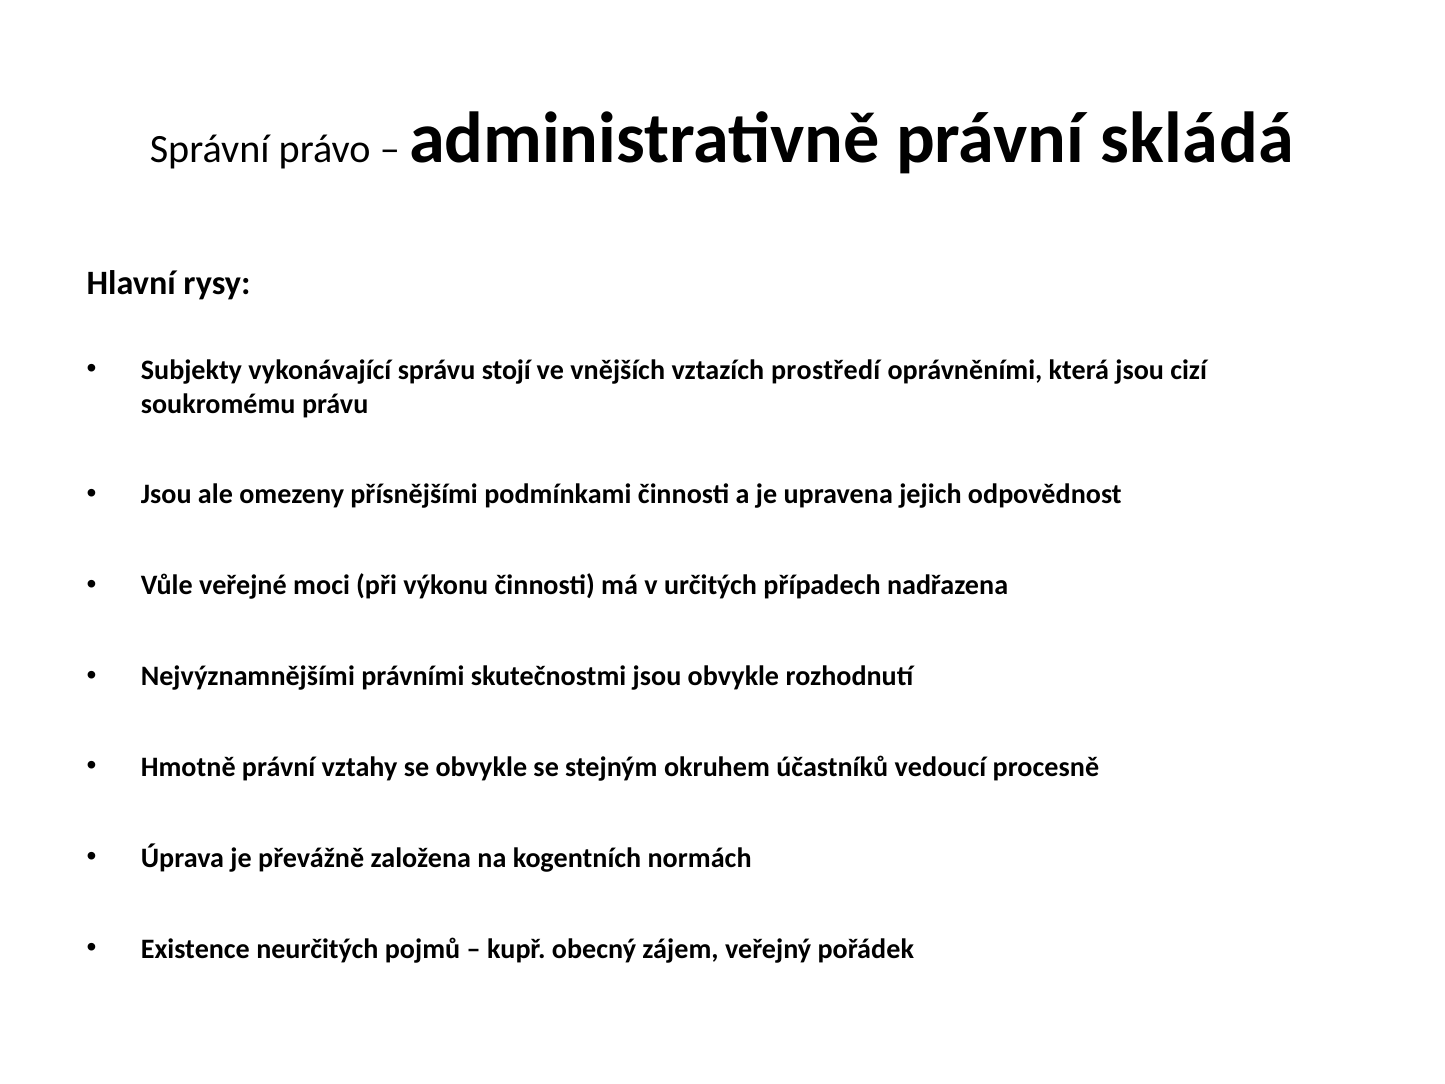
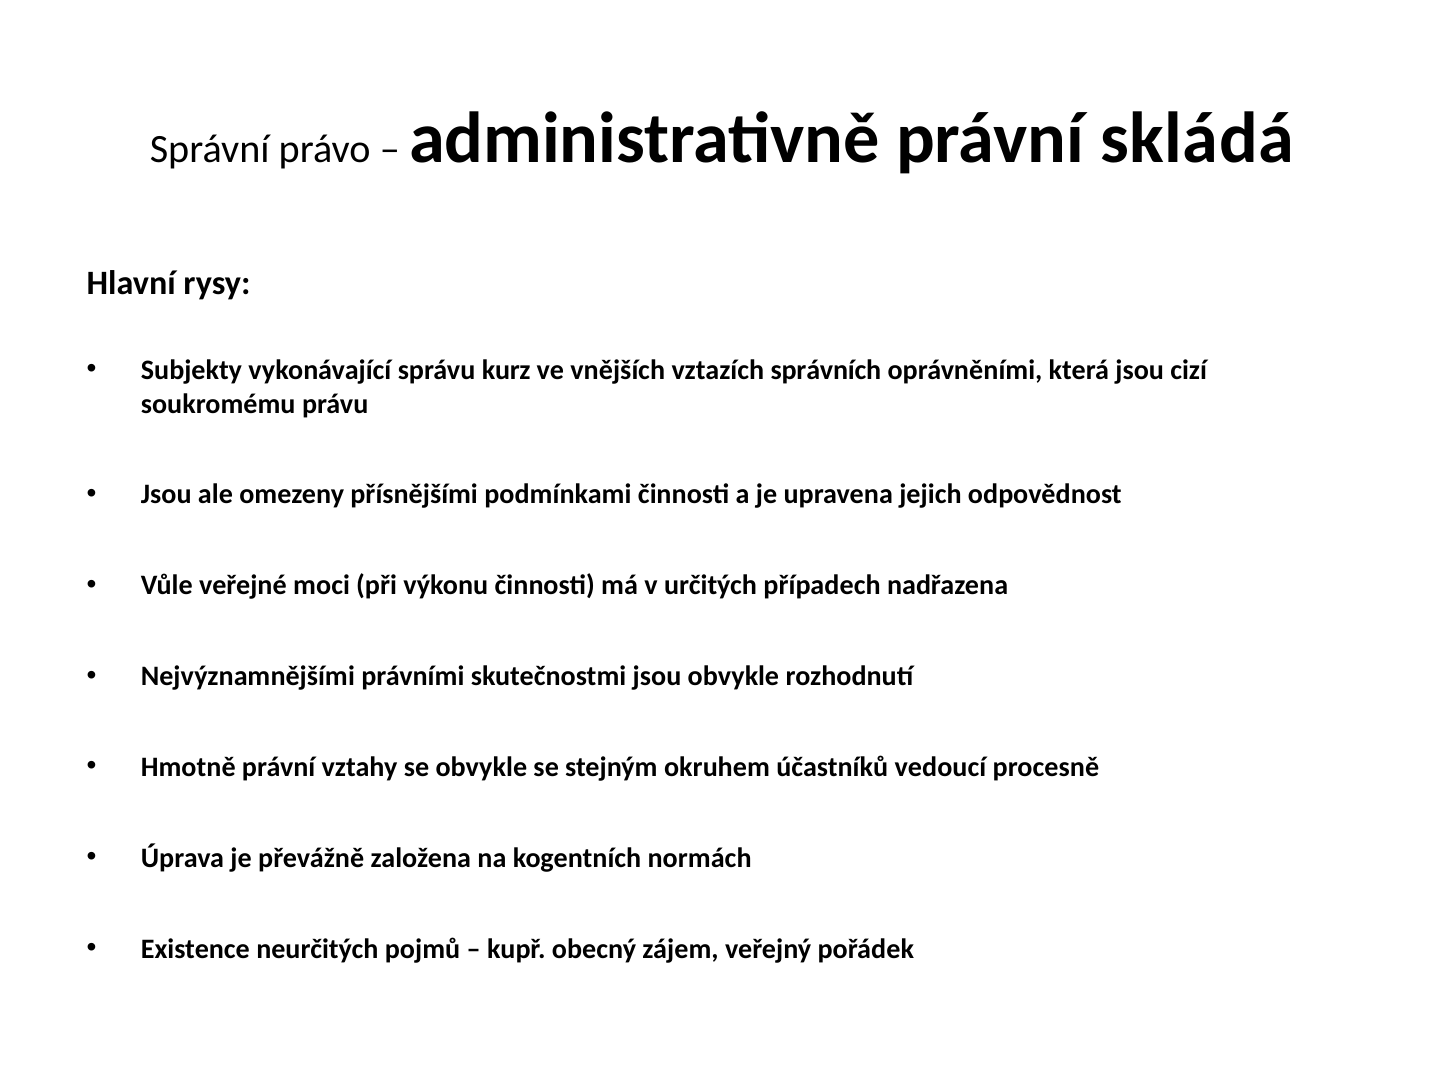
stojí: stojí -> kurz (506, 370)
prostředí: prostředí -> správních (826, 370)
